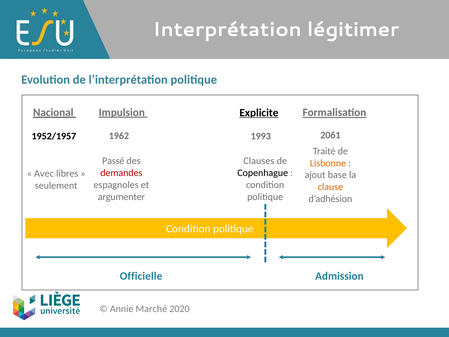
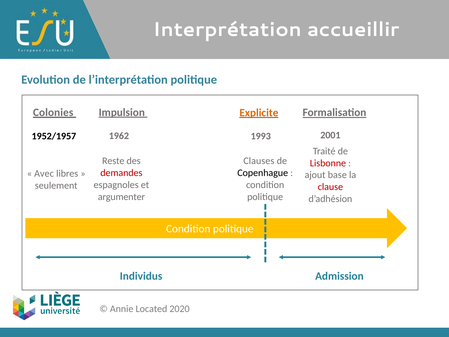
légitimer: légitimer -> accueillir (353, 30)
Nacional: Nacional -> Colonies (53, 112)
Explicite colour: black -> orange (259, 113)
2061: 2061 -> 2001 (330, 135)
Passé: Passé -> Reste (113, 161)
Lisbonne colour: orange -> red (328, 163)
clause colour: orange -> red (330, 187)
Officielle: Officielle -> Individus (141, 276)
Marché: Marché -> Located (151, 309)
